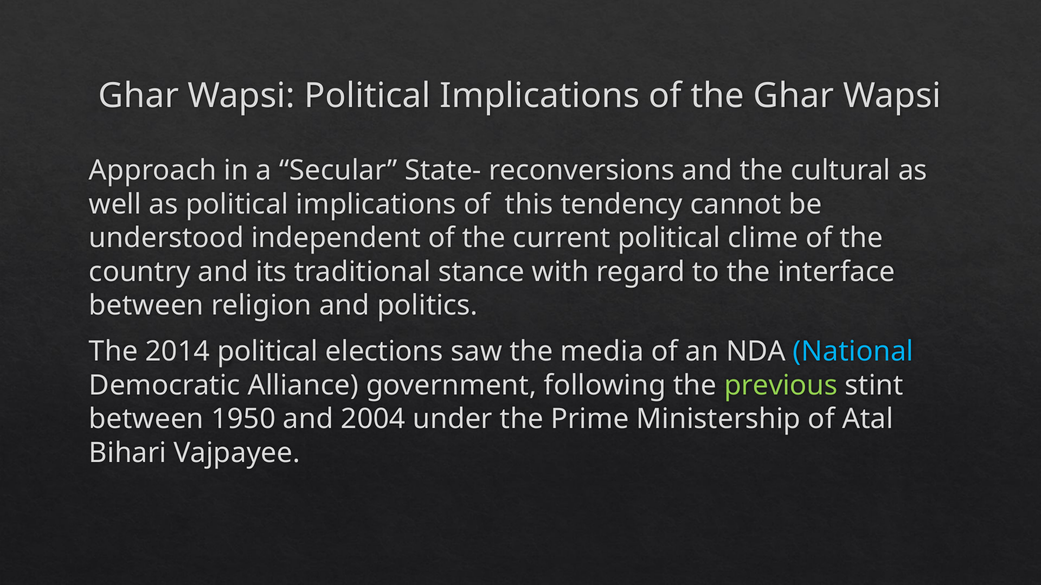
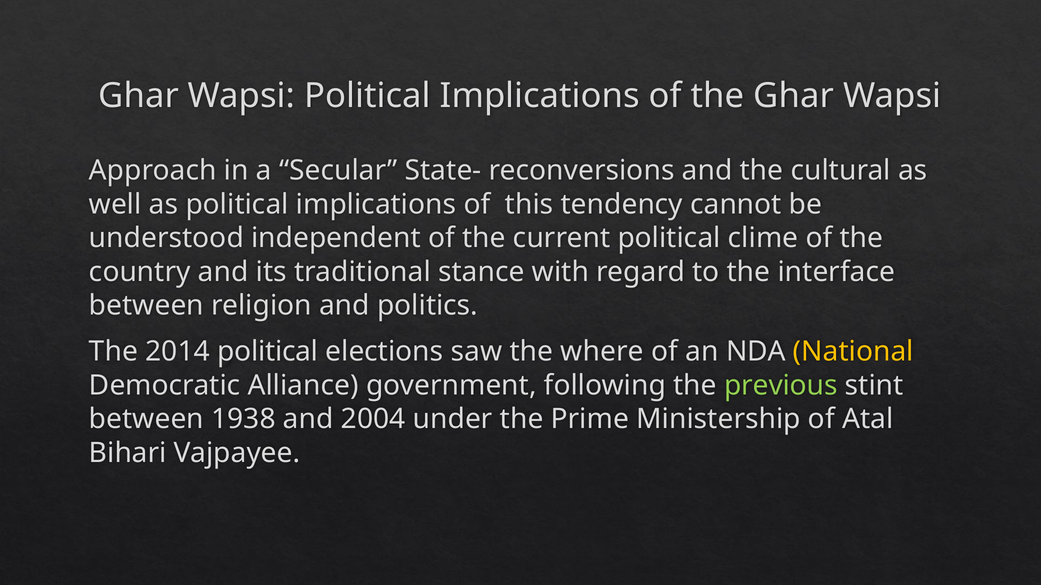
media: media -> where (602, 352)
National colour: light blue -> yellow (853, 352)
1950: 1950 -> 1938 (243, 420)
